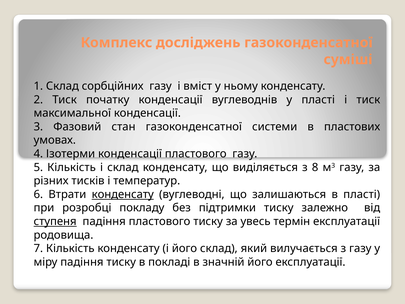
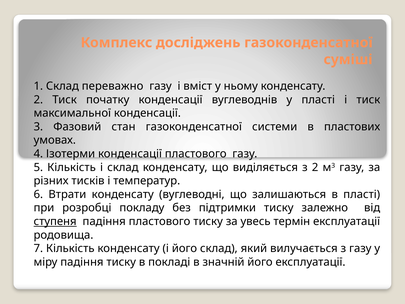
сорбційних: сорбційних -> переважно (113, 86)
з 8: 8 -> 2 (315, 167)
конденсату underline: present -> none (123, 194)
